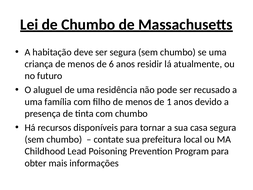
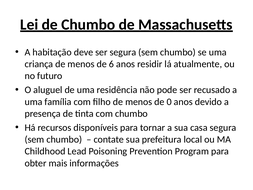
1: 1 -> 0 (169, 102)
